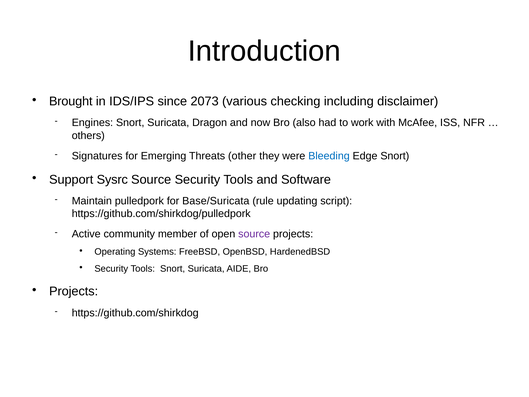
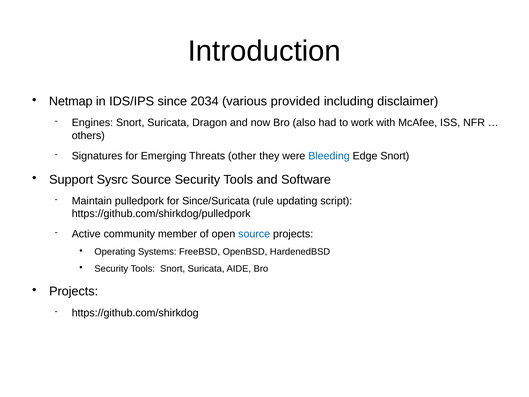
Brought: Brought -> Netmap (71, 101)
2073: 2073 -> 2034 (205, 101)
checking: checking -> provided (295, 101)
Base/Suricata: Base/Suricata -> Since/Suricata (216, 201)
source colour: purple -> blue (254, 234)
